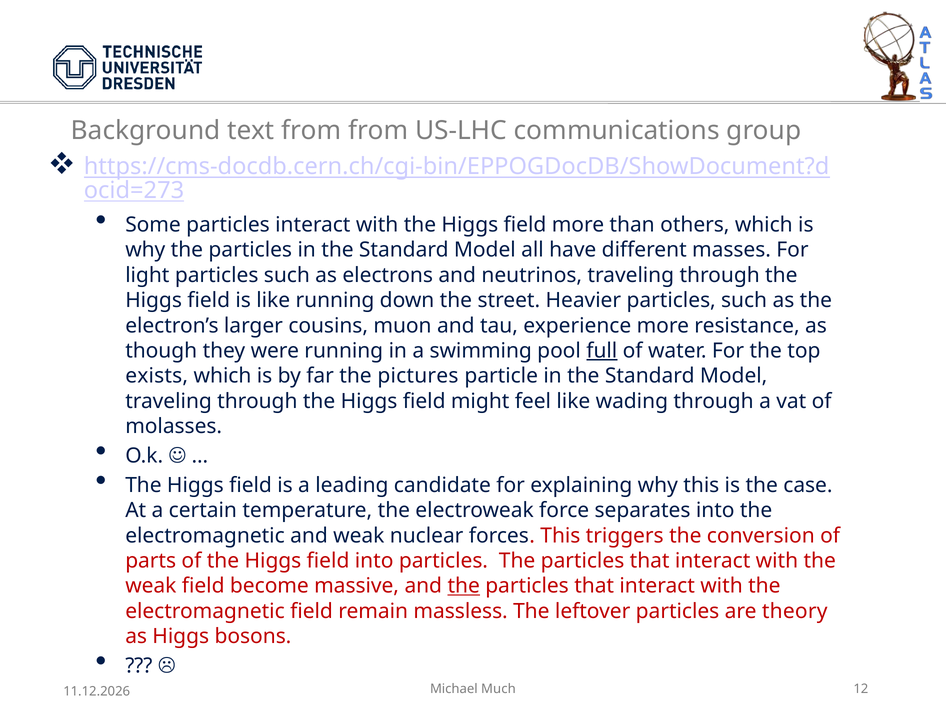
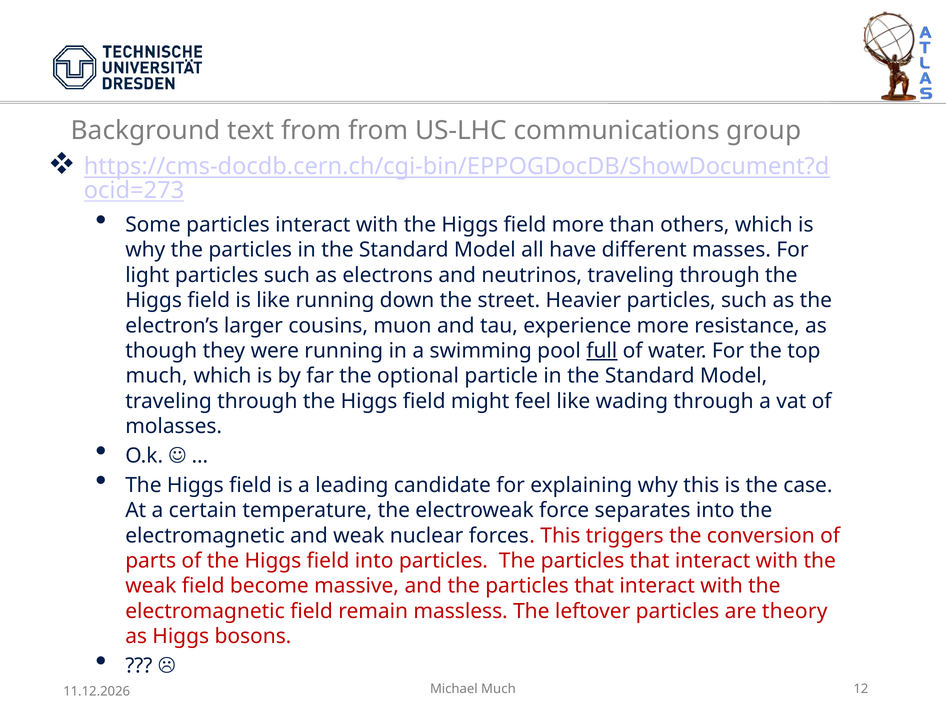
exists: exists -> much (157, 376)
pictures: pictures -> optional (418, 376)
the underline: present -> none (464, 586)
